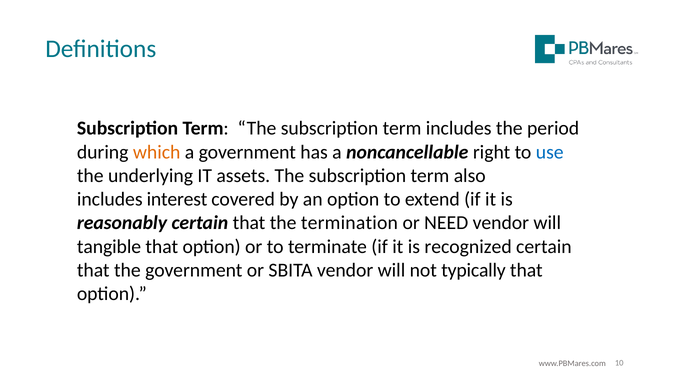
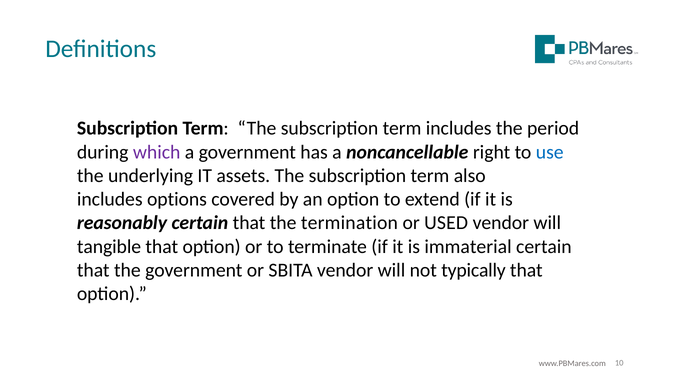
which colour: orange -> purple (157, 152)
interest: interest -> options (177, 199)
NEED: NEED -> USED (446, 223)
recognized: recognized -> immaterial (468, 246)
